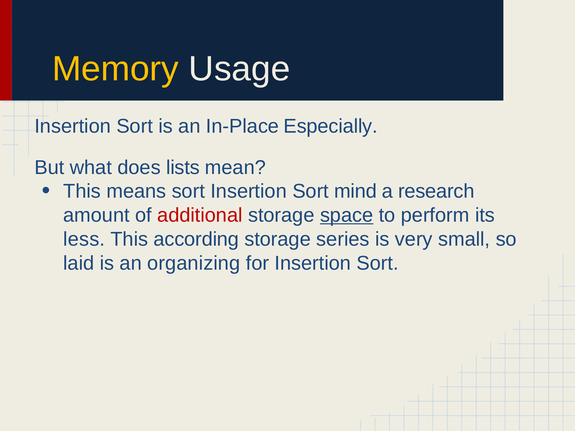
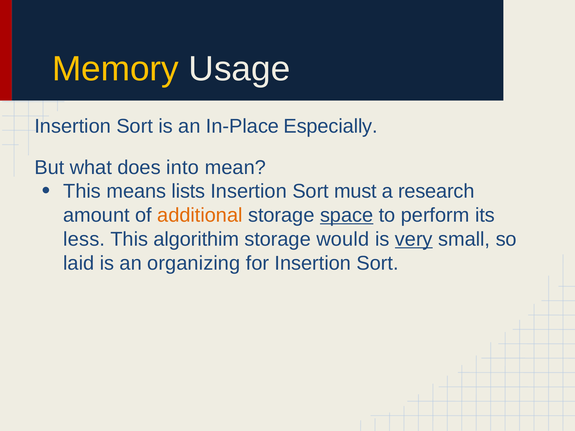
lists: lists -> into (183, 168)
means sort: sort -> lists (188, 191)
mind: mind -> must (356, 191)
additional colour: red -> orange (200, 215)
according: according -> algorithim (196, 239)
series: series -> would (343, 239)
very underline: none -> present (414, 239)
